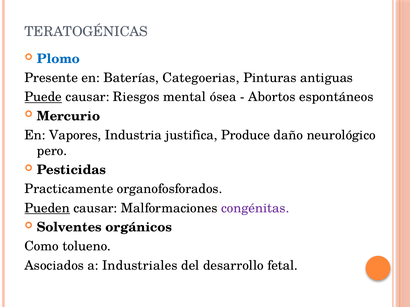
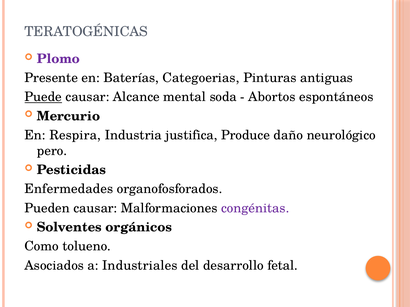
Plomo colour: blue -> purple (58, 59)
Riesgos: Riesgos -> Alcance (136, 97)
ósea: ósea -> soda (223, 97)
Vapores: Vapores -> Respira (75, 135)
Practicamente: Practicamente -> Enfermedades (69, 189)
Pueden underline: present -> none (47, 208)
